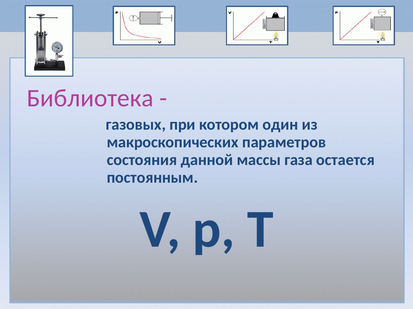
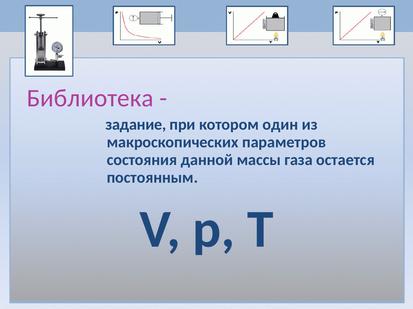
газовых: газовых -> задание (136, 125)
